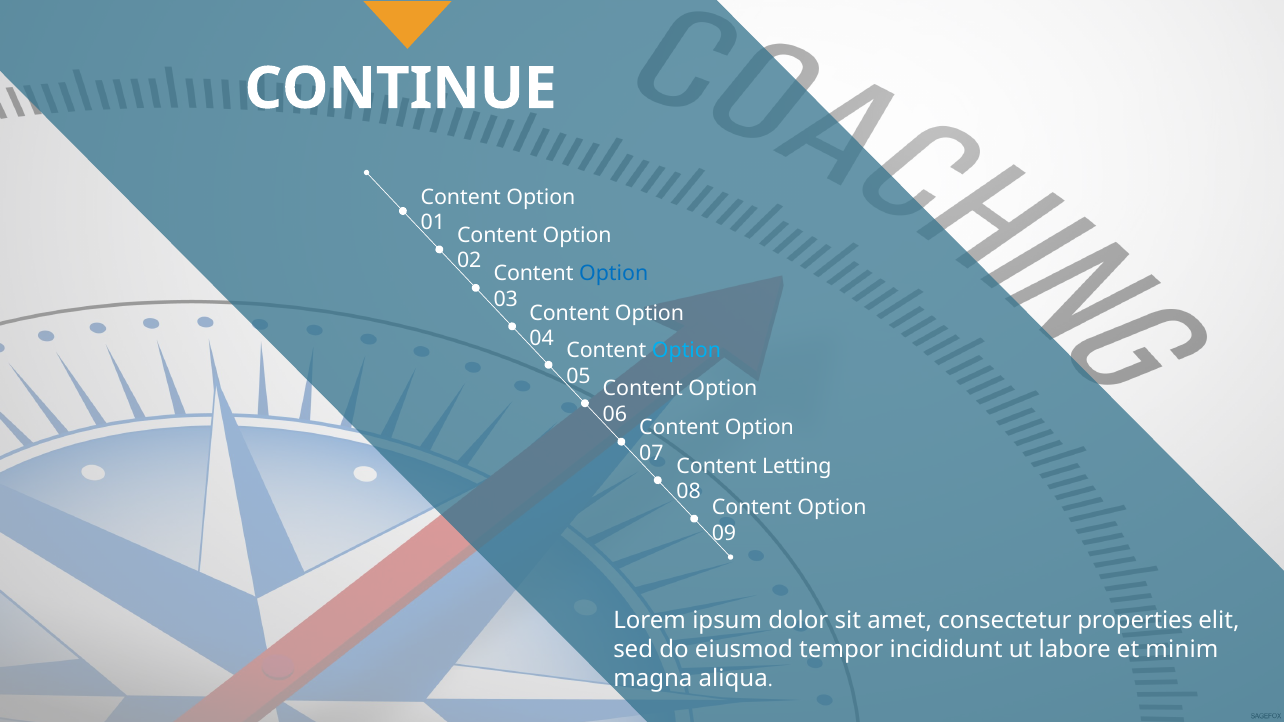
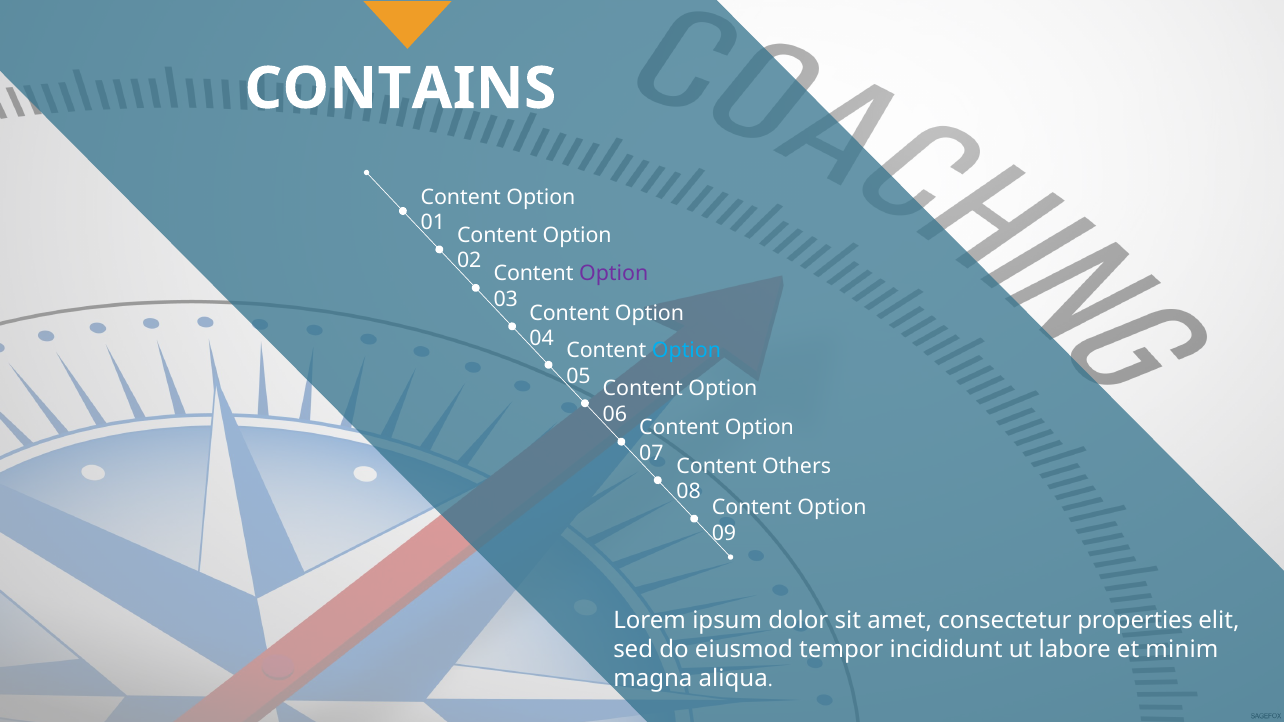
CONTINUE: CONTINUE -> CONTAINS (400, 89)
Option colour: blue -> purple (614, 274)
Letting: Letting -> Others (797, 466)
